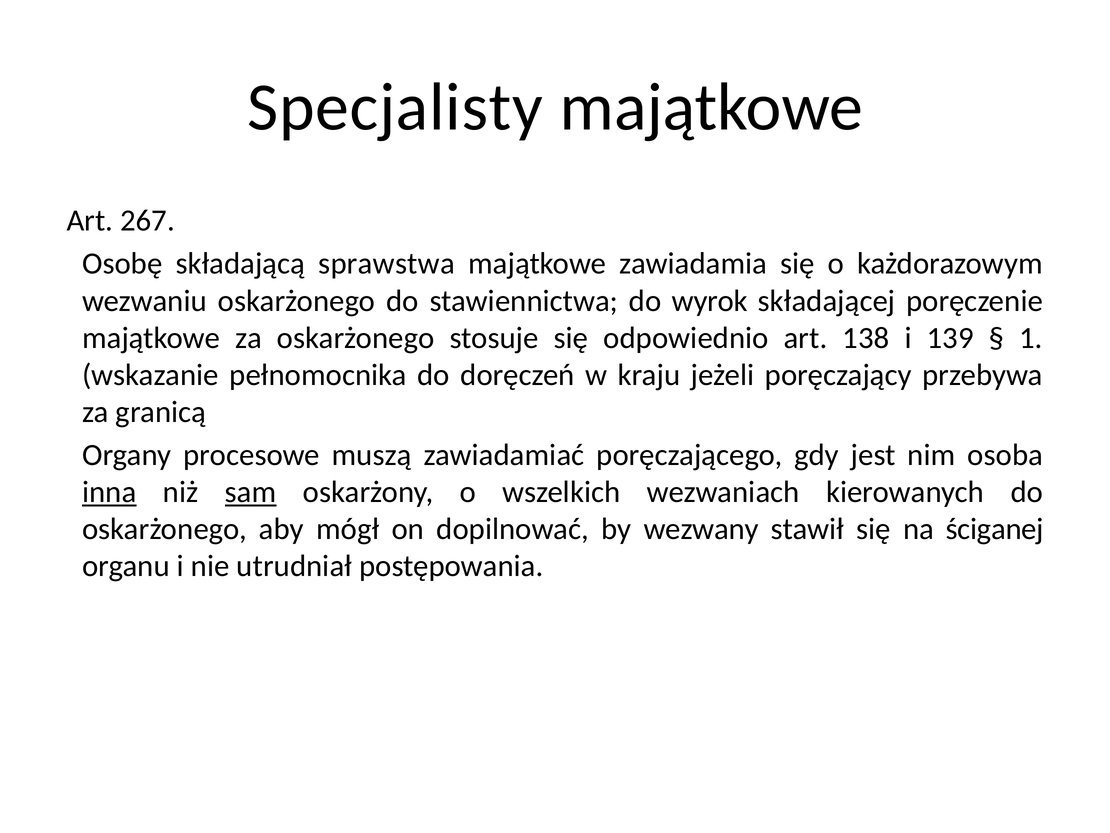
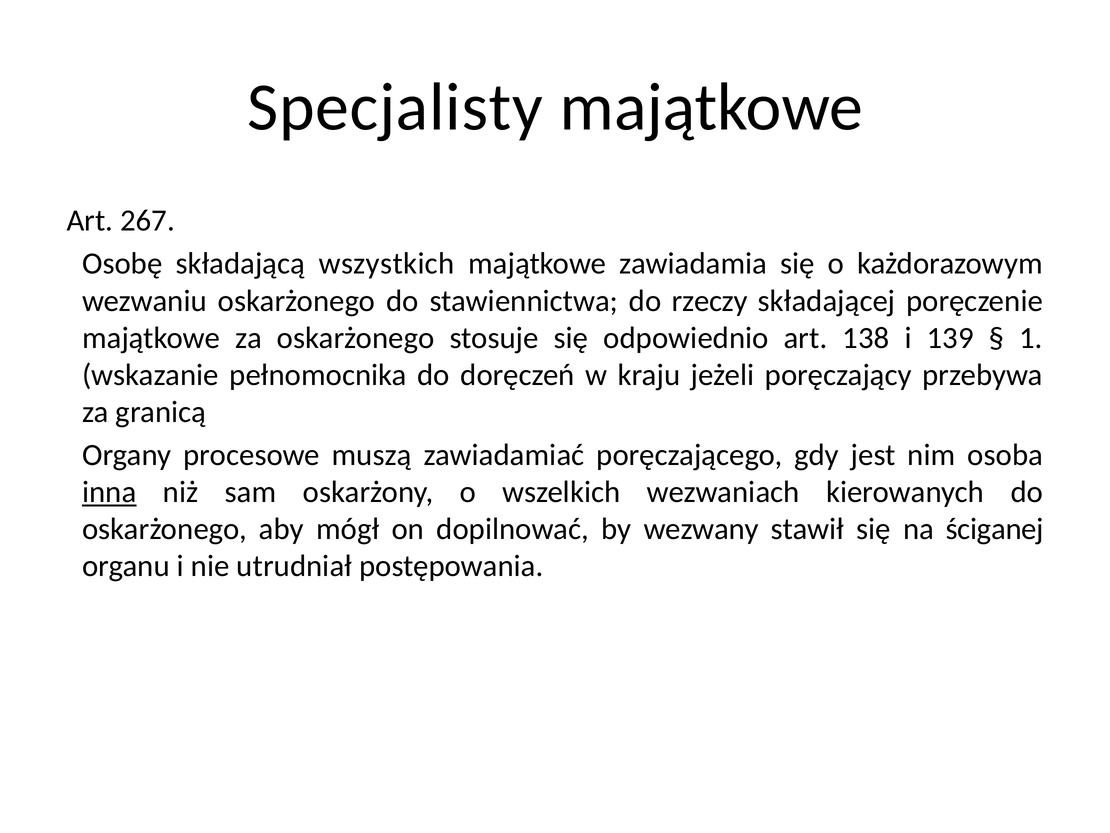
sprawstwa: sprawstwa -> wszystkich (387, 264)
wyrok: wyrok -> rzeczy (710, 301)
sam underline: present -> none (251, 492)
